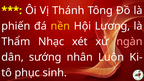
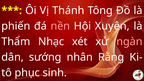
nền colour: yellow -> pink (60, 26)
Lương: Lương -> Xuyên (112, 26)
Luôn: Luôn -> Rằng (111, 57)
